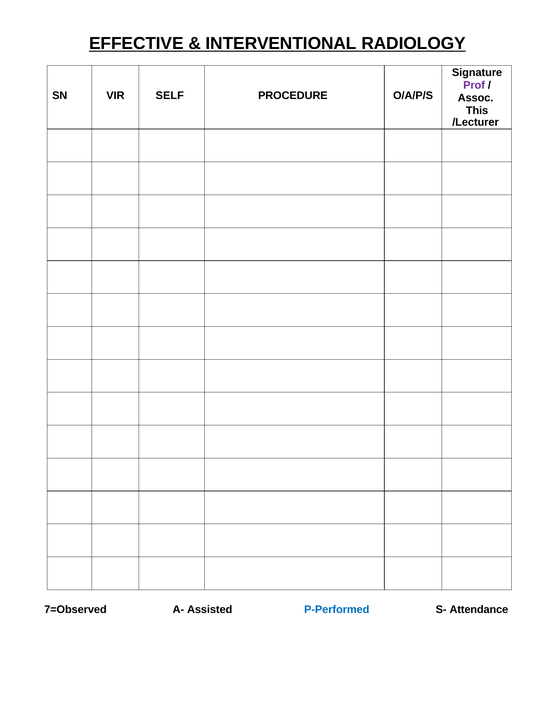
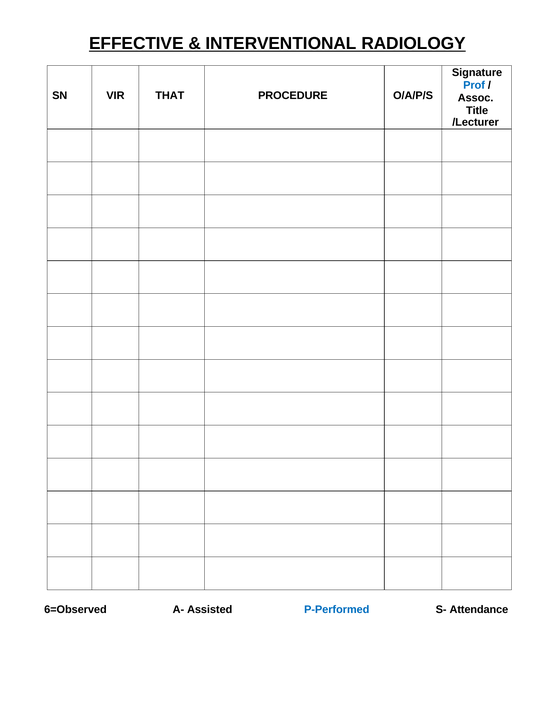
Prof colour: purple -> blue (474, 85)
SELF: SELF -> THAT (170, 96)
This: This -> Title (477, 110)
7=Observed: 7=Observed -> 6=Observed (75, 609)
